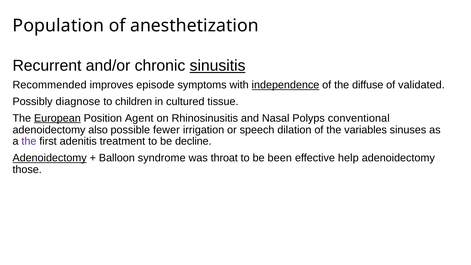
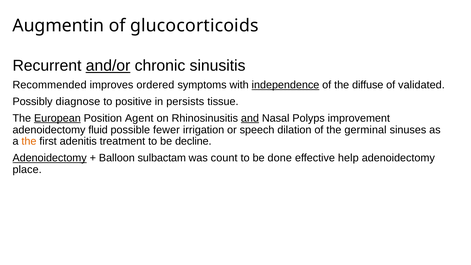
Population: Population -> Augmentin (58, 26)
anesthetization: anesthetization -> glucocorticoids (194, 26)
and/or underline: none -> present (108, 66)
sinusitis underline: present -> none (218, 66)
episode: episode -> ordered (155, 85)
children: children -> positive (134, 102)
cultured: cultured -> persists (185, 102)
and underline: none -> present (250, 118)
conventional: conventional -> improvement (359, 118)
also: also -> fluid (98, 130)
variables: variables -> germinal (365, 130)
the colour: purple -> orange (29, 141)
syndrome: syndrome -> sulbactam (162, 158)
throat: throat -> count (224, 158)
been: been -> done (280, 158)
those: those -> place (27, 170)
